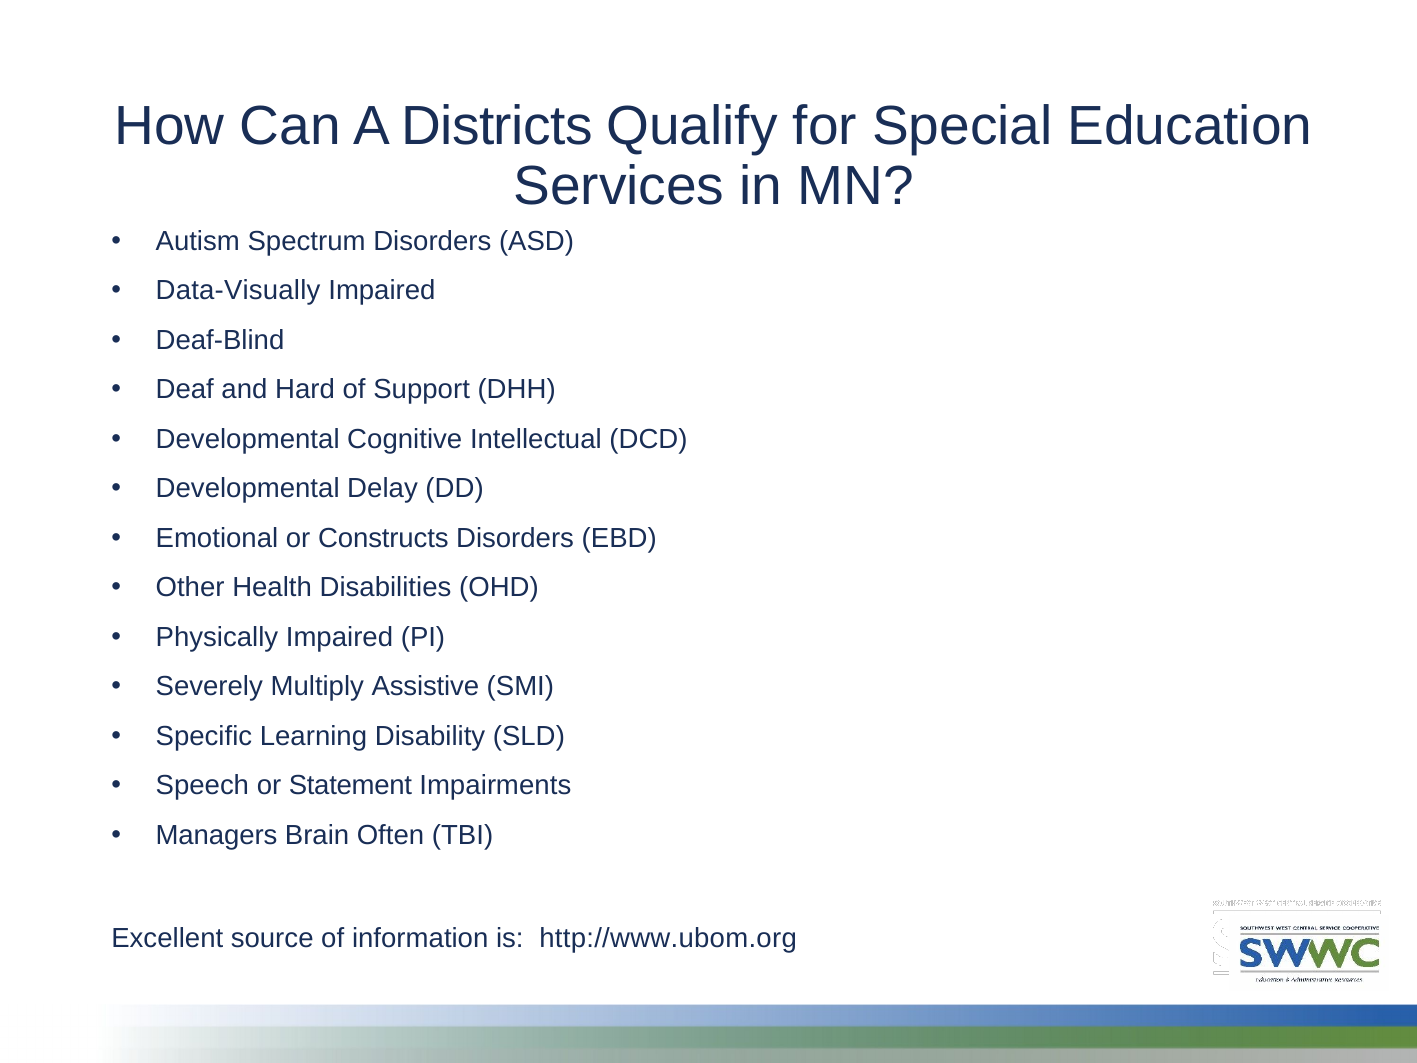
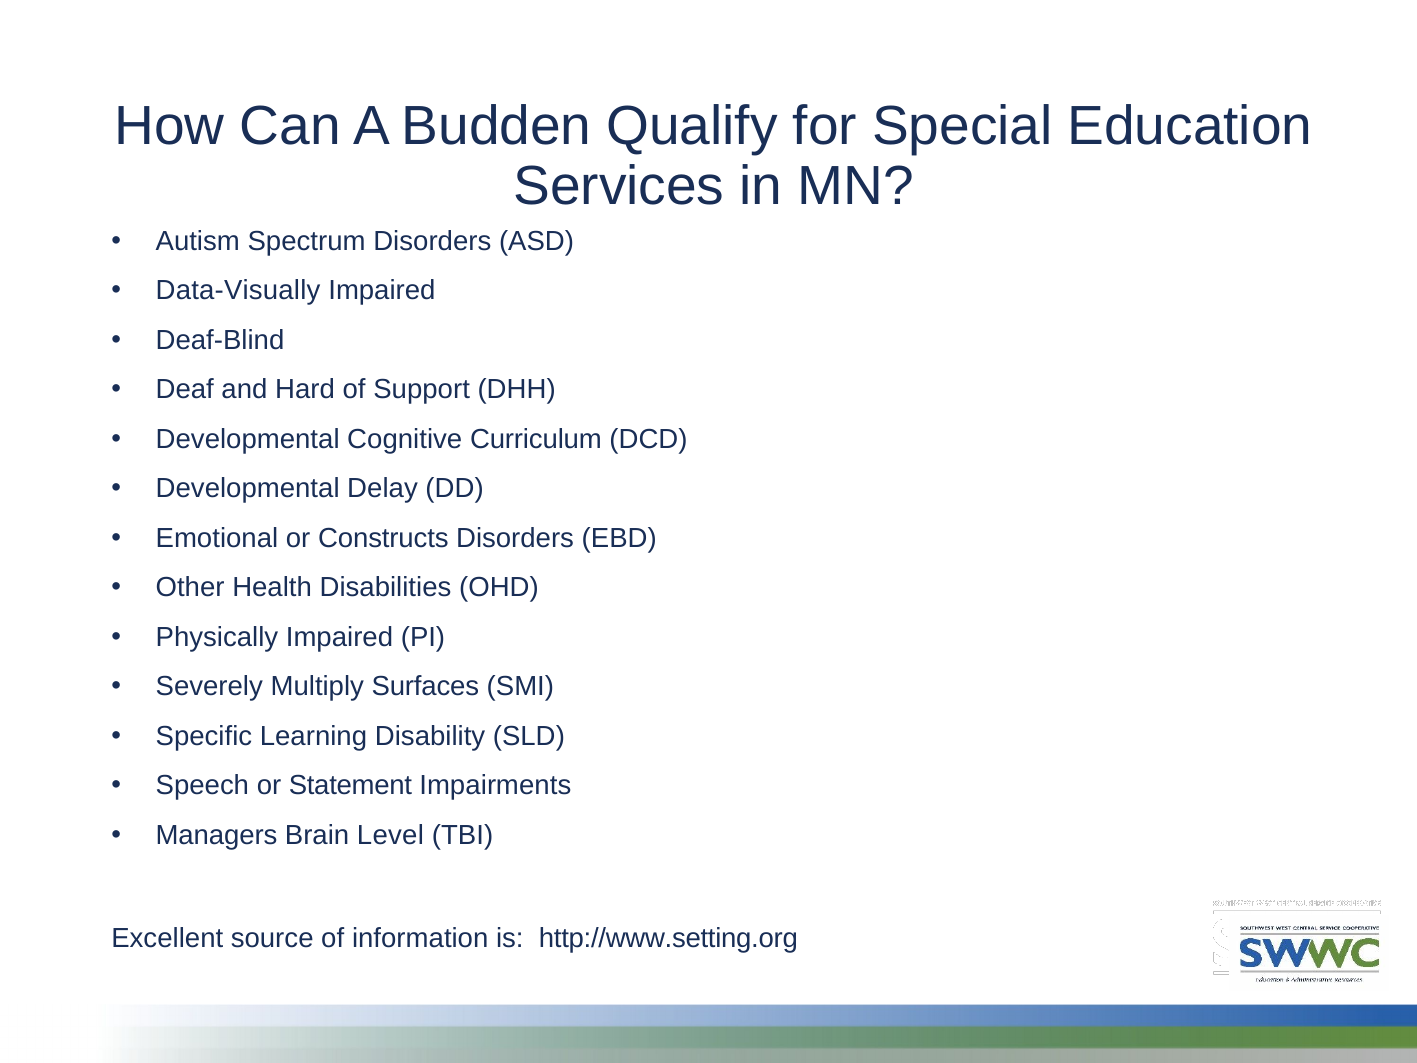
Districts: Districts -> Budden (497, 126)
Intellectual: Intellectual -> Curriculum (536, 439)
Assistive: Assistive -> Surfaces (425, 686)
Often: Often -> Level (390, 835)
http://www.ubom.org: http://www.ubom.org -> http://www.setting.org (668, 938)
